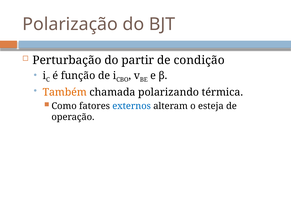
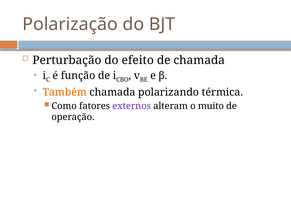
partir: partir -> efeito (138, 60)
de condição: condição -> chamada (199, 60)
externos colour: blue -> purple (132, 106)
esteja: esteja -> muito (211, 106)
